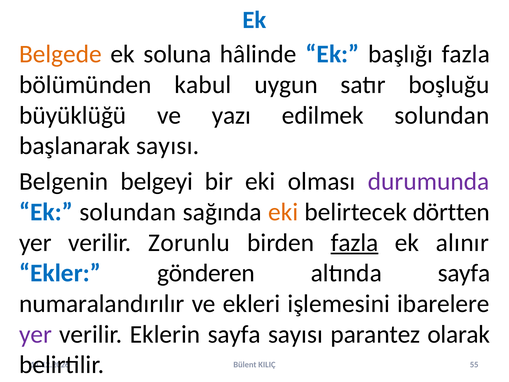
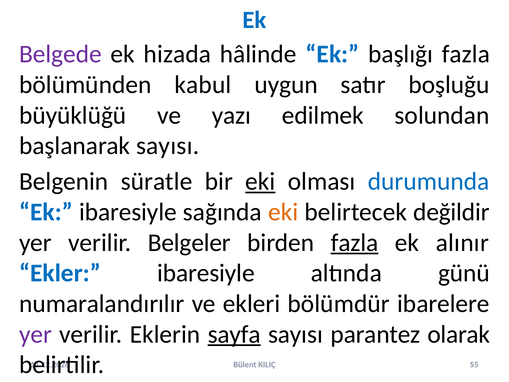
Belgede colour: orange -> purple (60, 54)
soluna: soluna -> hizada (177, 54)
belgeyi: belgeyi -> süratle (157, 181)
eki underline: none -> present (260, 181)
durumunda colour: purple -> blue (429, 181)
Ek solundan: solundan -> ibaresiyle (128, 212)
dörtten: dörtten -> değildir (451, 212)
Zorunlu: Zorunlu -> Belgeler (189, 242)
Ekler gönderen: gönderen -> ibaresiyle (206, 273)
altında sayfa: sayfa -> günü (464, 273)
işlemesini: işlemesini -> bölümdür (339, 304)
sayfa underline: none -> present (234, 334)
